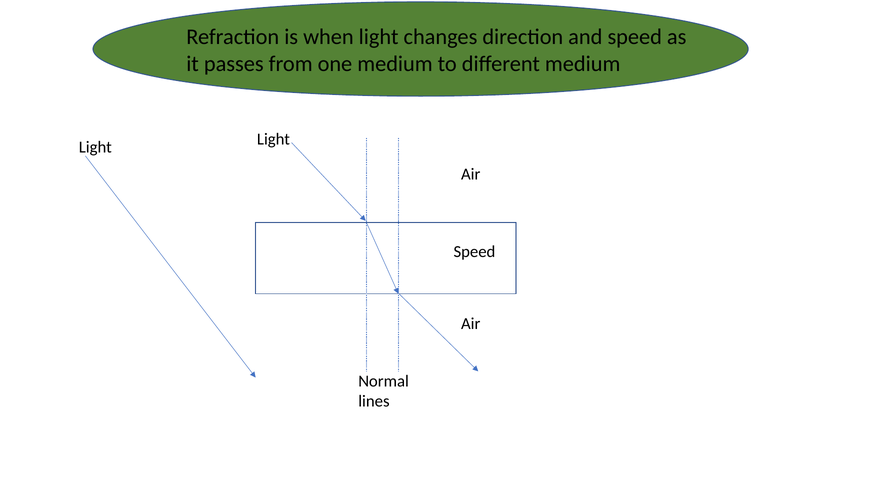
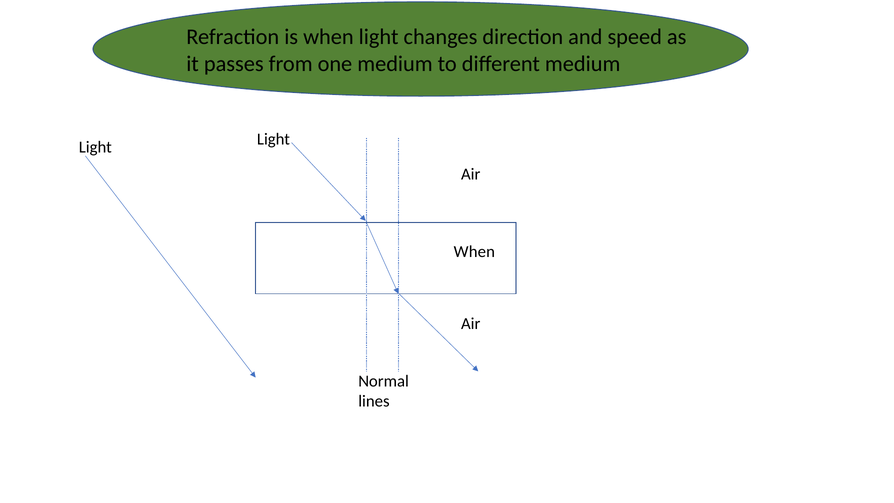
Speed: Speed -> When (474, 252)
